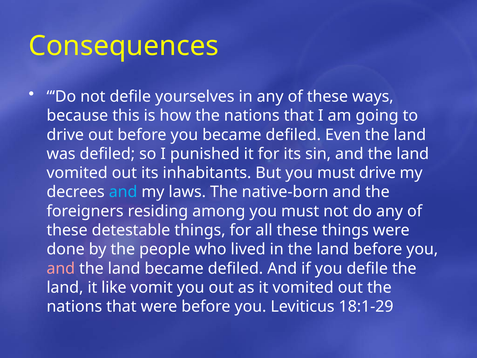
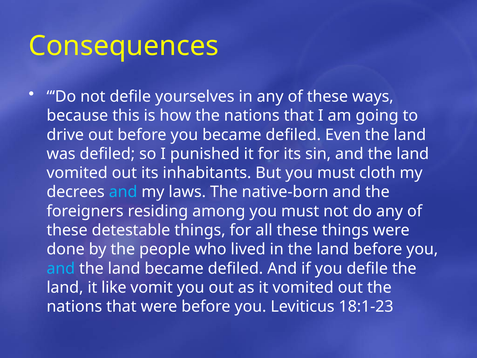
must drive: drive -> cloth (377, 173)
and colour: pink -> light blue (61, 268)
18:1-29: 18:1-29 -> 18:1-23 (366, 306)
